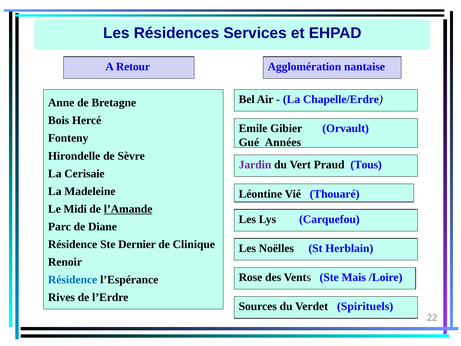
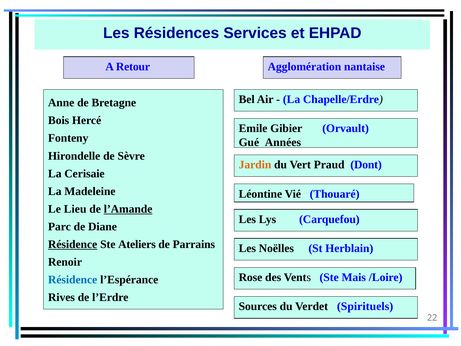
Jardin colour: purple -> orange (255, 165)
Tous: Tous -> Dont (366, 165)
Midi: Midi -> Lieu (75, 209)
Résidence underline: none -> present (73, 244)
Dernier: Dernier -> Ateliers (137, 244)
Clinique: Clinique -> Parrains (194, 244)
